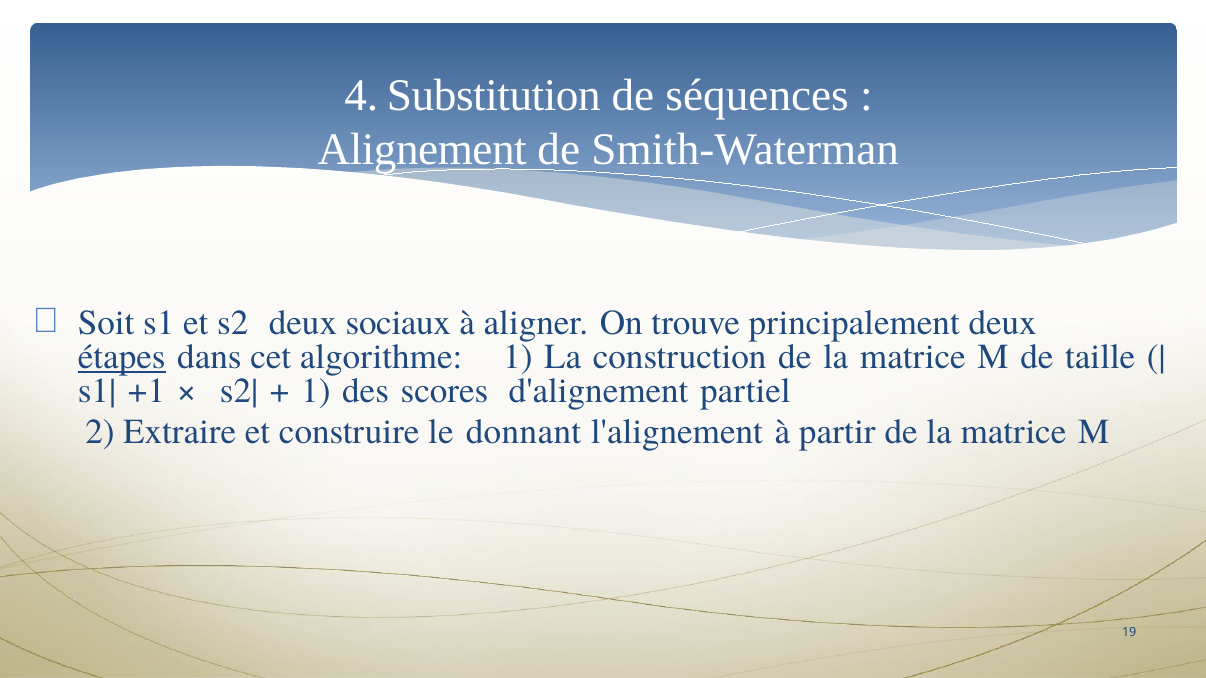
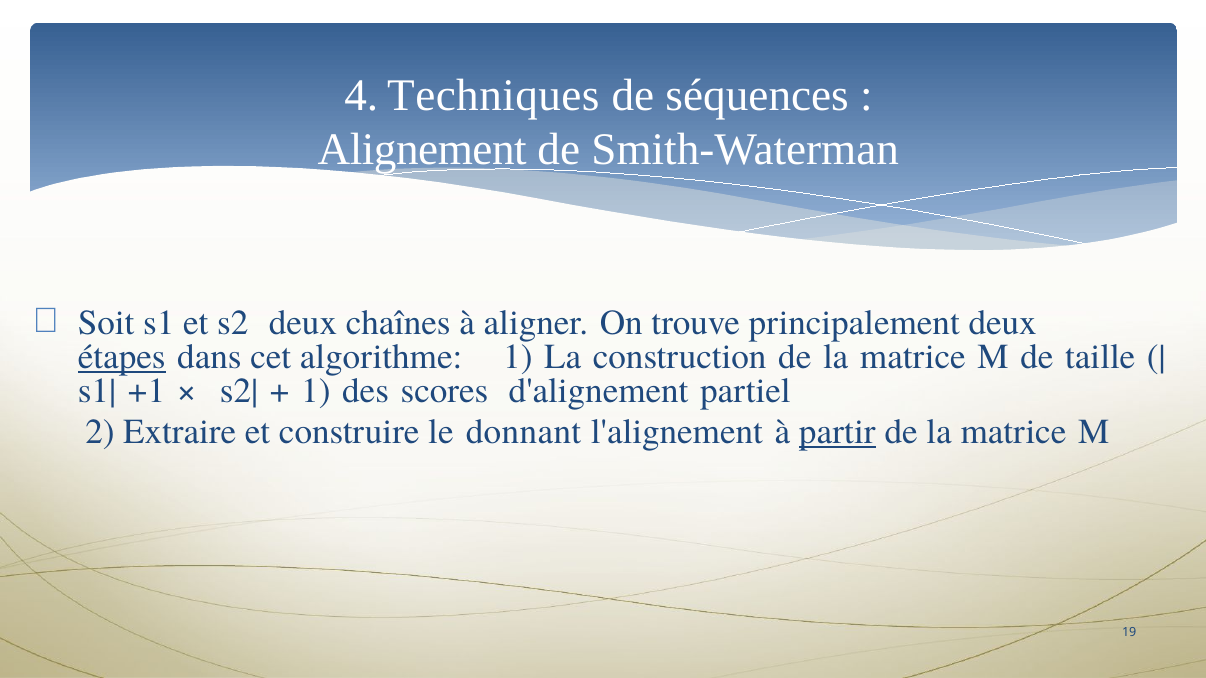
Substitution: Substitution -> Techniques (493, 96)
sociaux: sociaux -> chaînes (398, 323)
partir underline: none -> present (837, 432)
